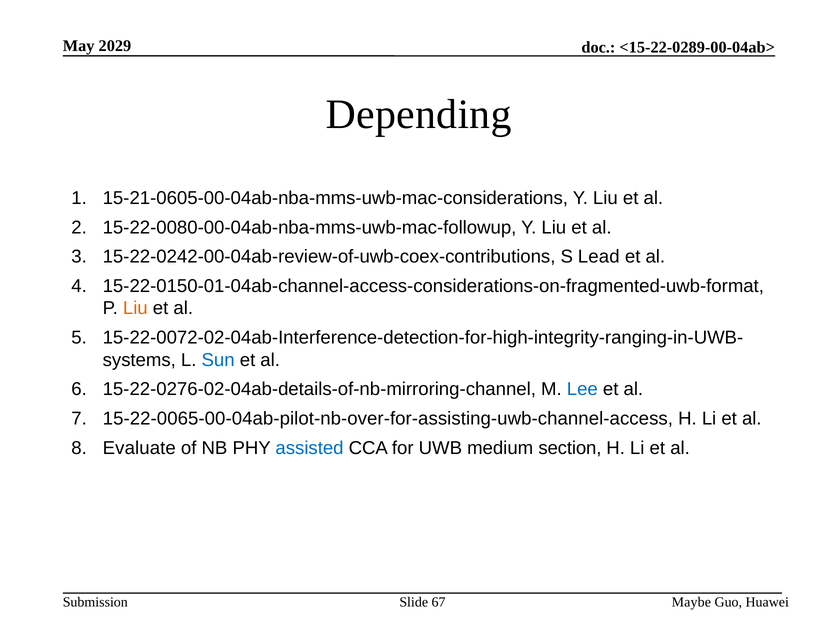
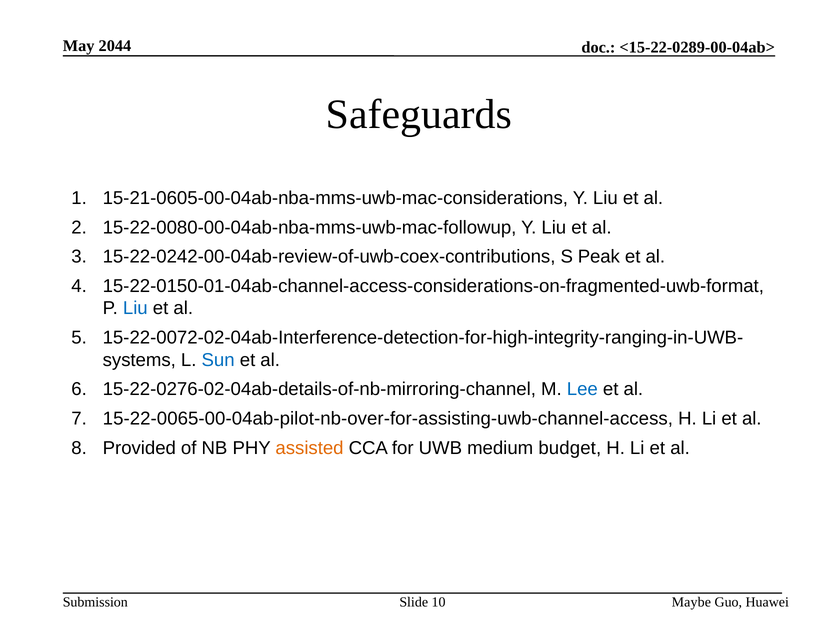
2029: 2029 -> 2044 (115, 46)
Depending: Depending -> Safeguards (419, 115)
Lead: Lead -> Peak (599, 257)
Liu colour: orange -> blue (135, 309)
Evaluate: Evaluate -> Provided (139, 448)
assisted colour: blue -> orange (310, 448)
section: section -> budget (570, 448)
67: 67 -> 10 (439, 603)
